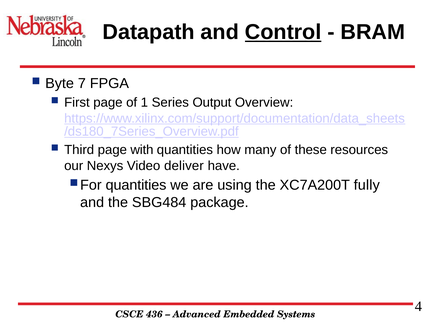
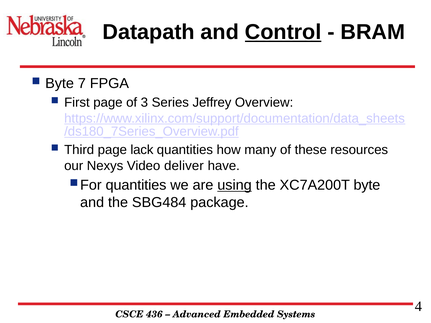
1: 1 -> 3 (144, 103)
Output: Output -> Jeffrey (212, 103)
with: with -> lack (142, 150)
using underline: none -> present (235, 185)
XC7A200T fully: fully -> byte (367, 185)
